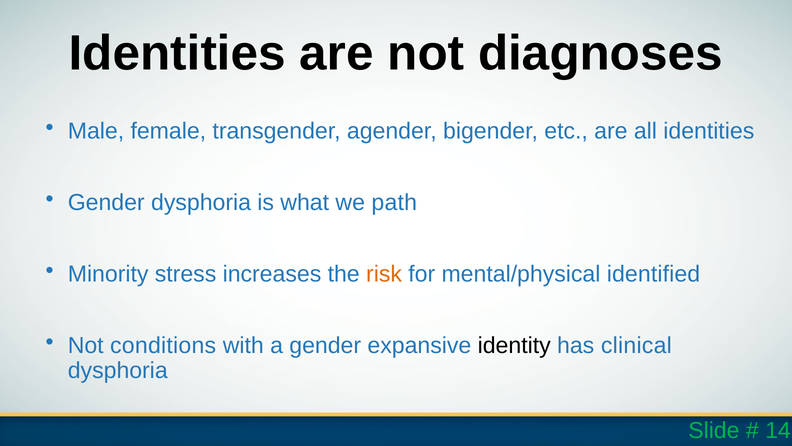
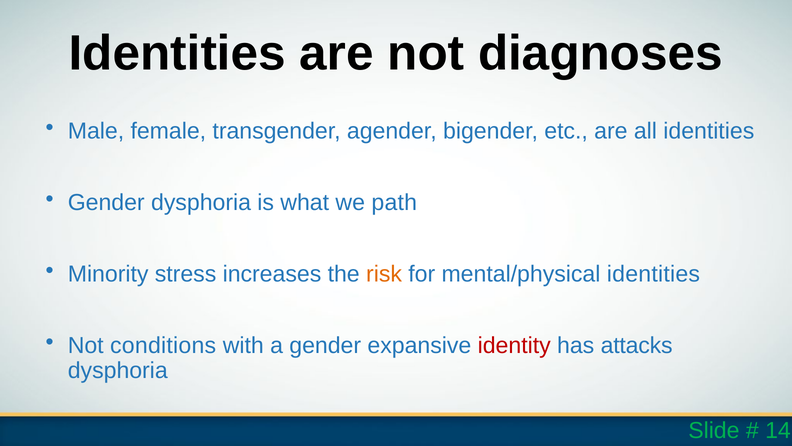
mental/physical identified: identified -> identities (653, 274)
identity colour: black -> red (514, 345)
clinical: clinical -> attacks (637, 345)
